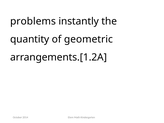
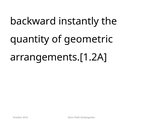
problems: problems -> backward (33, 21)
